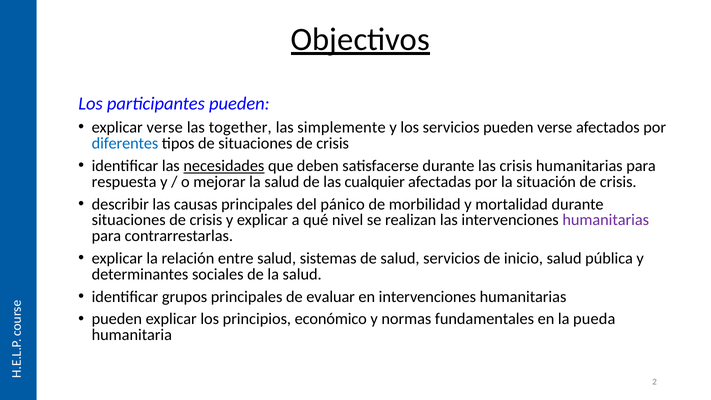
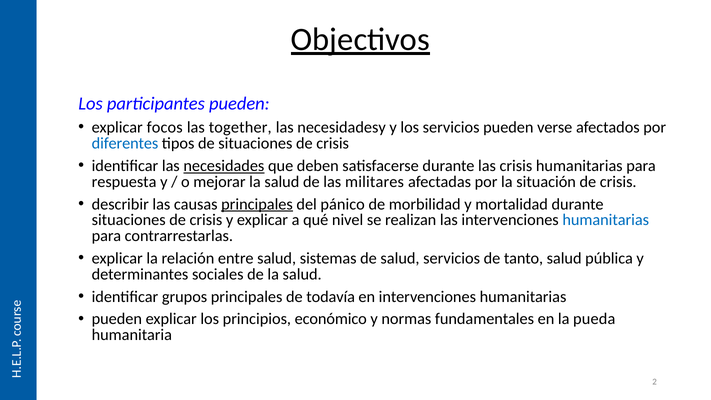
explicar verse: verse -> focos (165, 127)
simplemente: simplemente -> necesidadesy (342, 127)
cualquier: cualquier -> militares (375, 182)
principales underline: none -> present (257, 204)
humanitarias colour: purple -> blue (606, 220)
inicio: inicio -> tanto (524, 258)
evaluar: evaluar -> todavía (331, 297)
